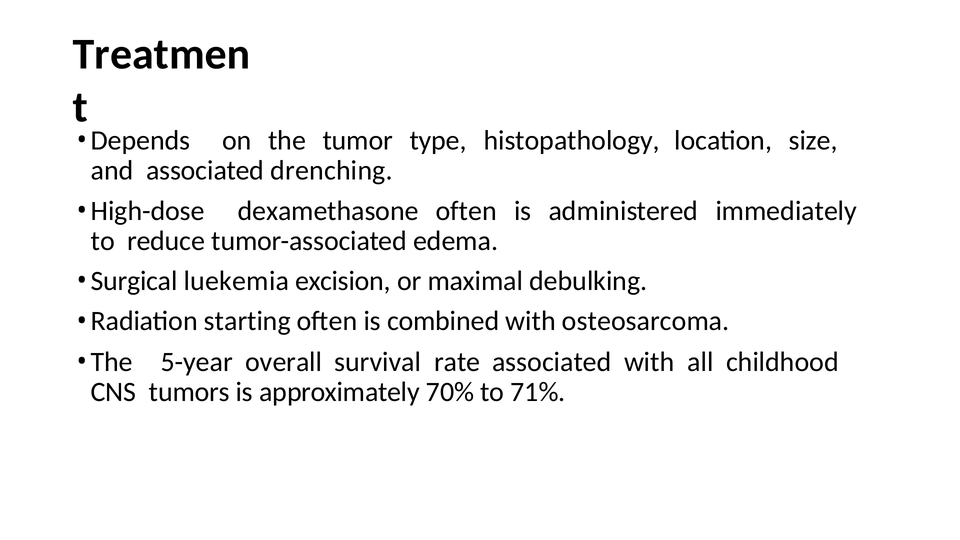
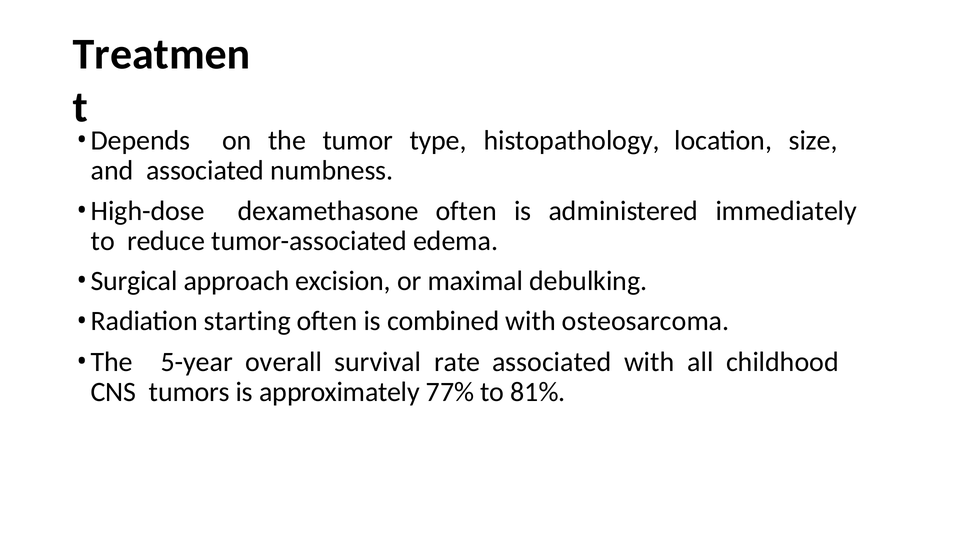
drenching: drenching -> numbness (332, 171)
luekemia: luekemia -> approach (237, 281)
70%: 70% -> 77% (450, 392)
71%: 71% -> 81% (538, 392)
